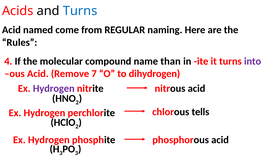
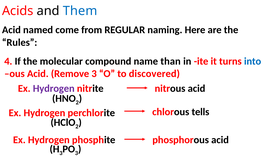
and Turns: Turns -> Them (80, 11)
into colour: purple -> blue (253, 61)
Remove 7: 7 -> 3 (94, 74)
dihydrogen: dihydrogen -> discovered (154, 74)
